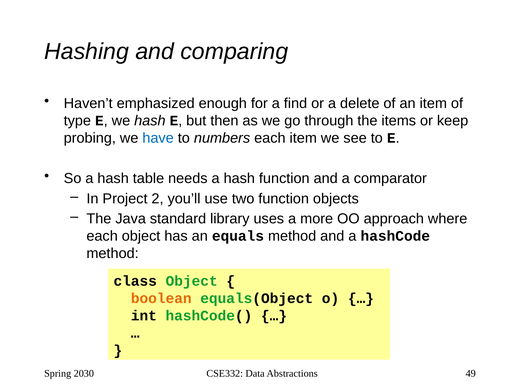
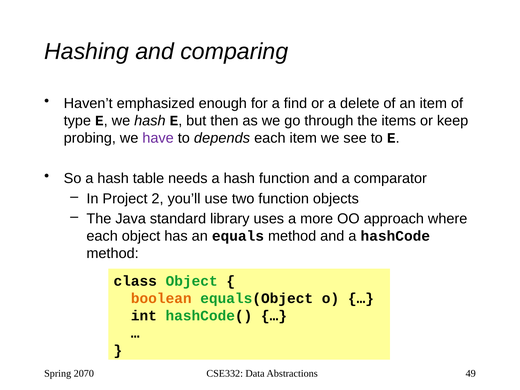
have colour: blue -> purple (158, 138)
numbers: numbers -> depends (222, 138)
2030: 2030 -> 2070 (84, 373)
